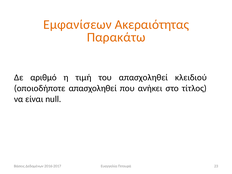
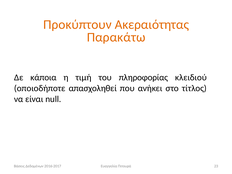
Εμφανίσεων: Εμφανίσεων -> Προκύπτουν (77, 25)
αριθμό: αριθμό -> κάποια (44, 77)
του απασχοληθεί: απασχοληθεί -> πληροφορίας (143, 77)
